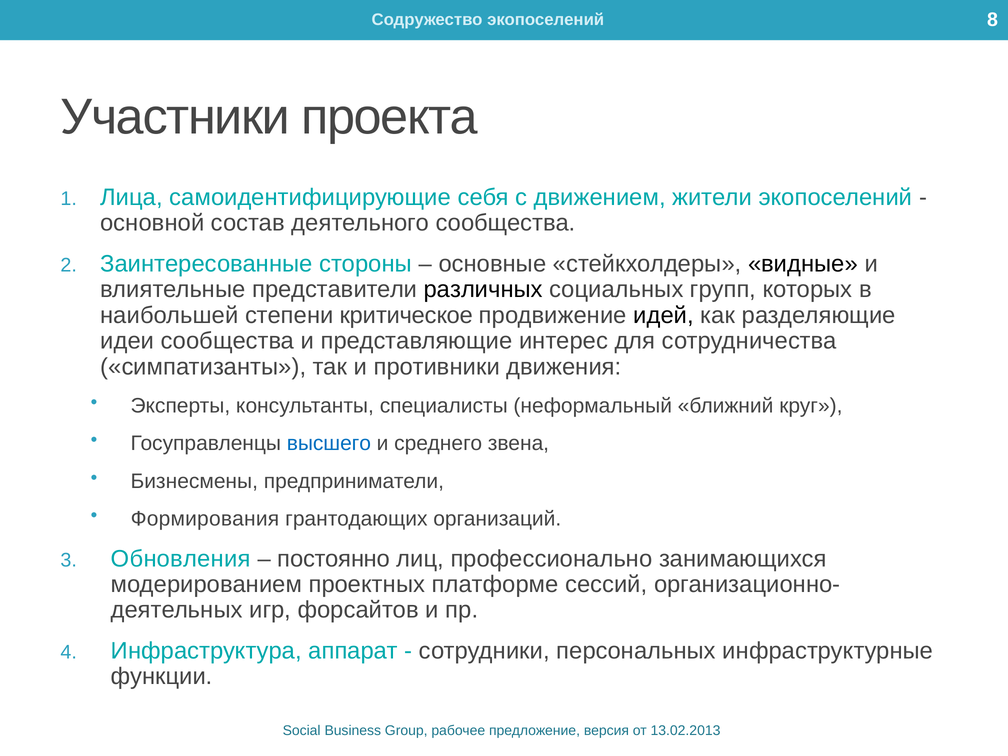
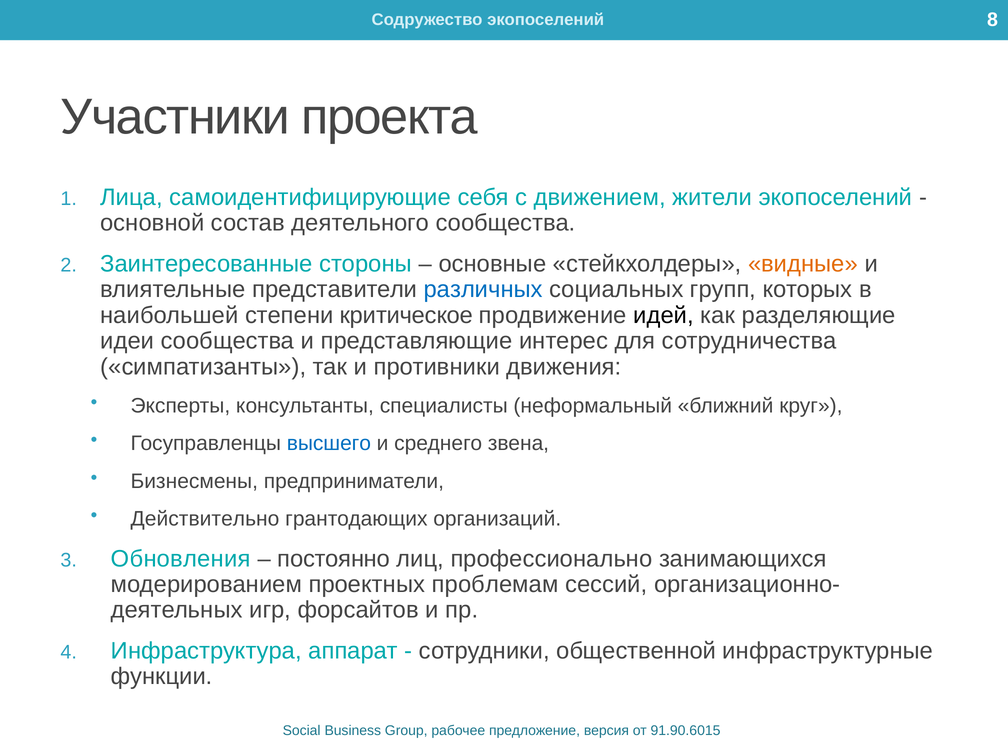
видные colour: black -> orange (803, 264)
различных colour: black -> blue (483, 290)
Формирования: Формирования -> Действительно (205, 519)
платформе: платформе -> проблемам (495, 584)
персональных: персональных -> общественной (636, 651)
13.02.2013: 13.02.2013 -> 91.90.6015 (685, 730)
